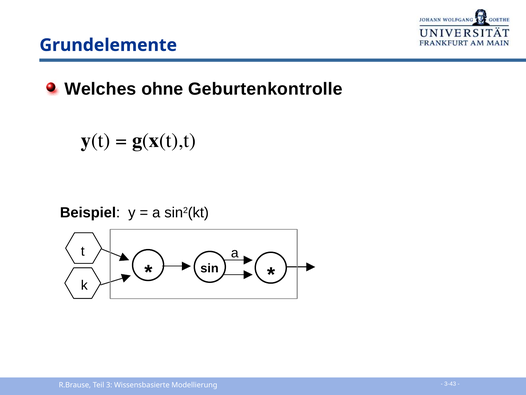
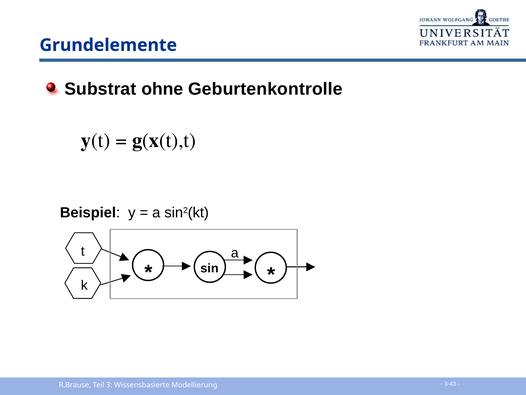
Welches: Welches -> Substrat (100, 89)
